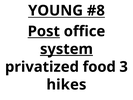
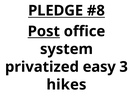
YOUNG: YOUNG -> PLEDGE (56, 11)
system underline: present -> none (66, 49)
food: food -> easy (99, 67)
